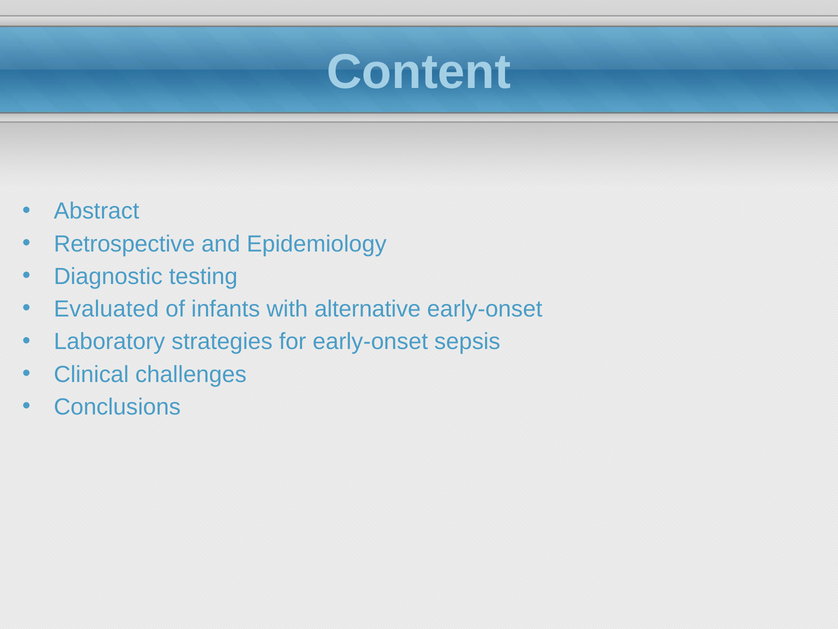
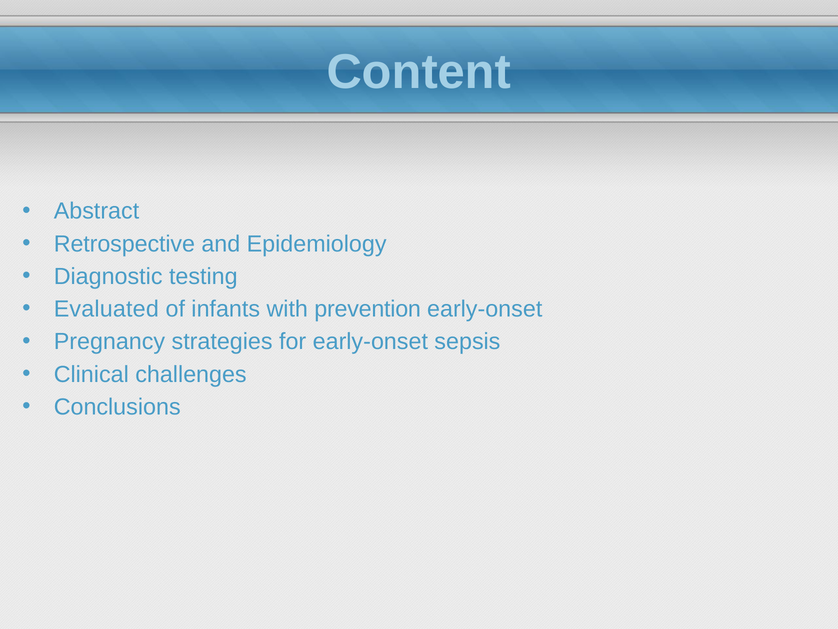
alternative: alternative -> prevention (368, 309)
Laboratory: Laboratory -> Pregnancy (109, 341)
